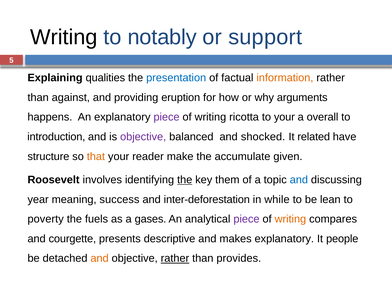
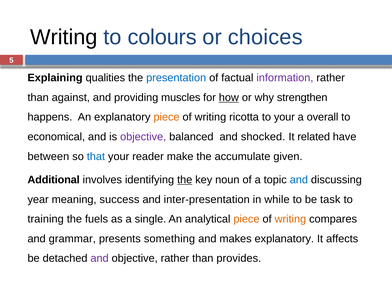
notably: notably -> colours (162, 37)
support: support -> choices (265, 37)
information colour: orange -> purple (285, 78)
eruption: eruption -> muscles (181, 98)
how underline: none -> present (229, 98)
arguments: arguments -> strengthen (302, 98)
piece colour: purple -> orange (167, 117)
introduction: introduction -> economical (56, 137)
structure: structure -> between (48, 156)
that colour: orange -> blue (96, 156)
Roosevelt: Roosevelt -> Additional (54, 180)
them: them -> noun (227, 180)
inter-deforestation: inter-deforestation -> inter-presentation (207, 199)
lean: lean -> task (330, 199)
poverty: poverty -> training (46, 219)
gases: gases -> single (150, 219)
piece colour: purple -> orange (246, 219)
courgette: courgette -> grammar (72, 239)
descriptive: descriptive -> something (169, 239)
people: people -> affects (342, 239)
and colour: orange -> purple (100, 258)
rather underline: present -> none (175, 258)
